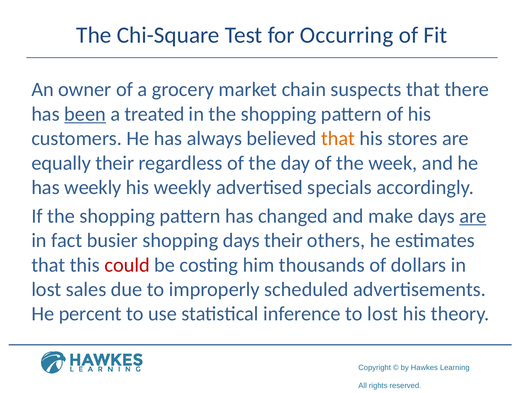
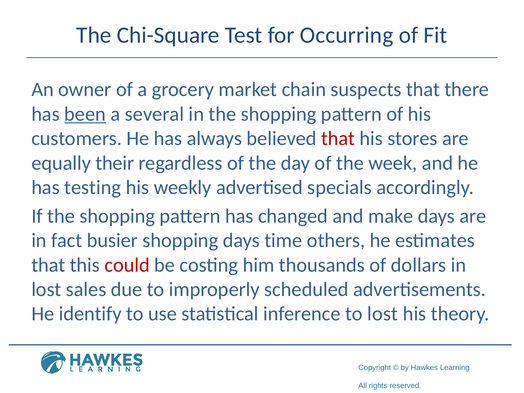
treated: treated -> several (154, 114)
that colour: orange -> red (338, 139)
has weekly: weekly -> testing (93, 187)
are underline: present -> none (473, 216)
days their: their -> time (283, 240)
percent: percent -> identify (90, 314)
